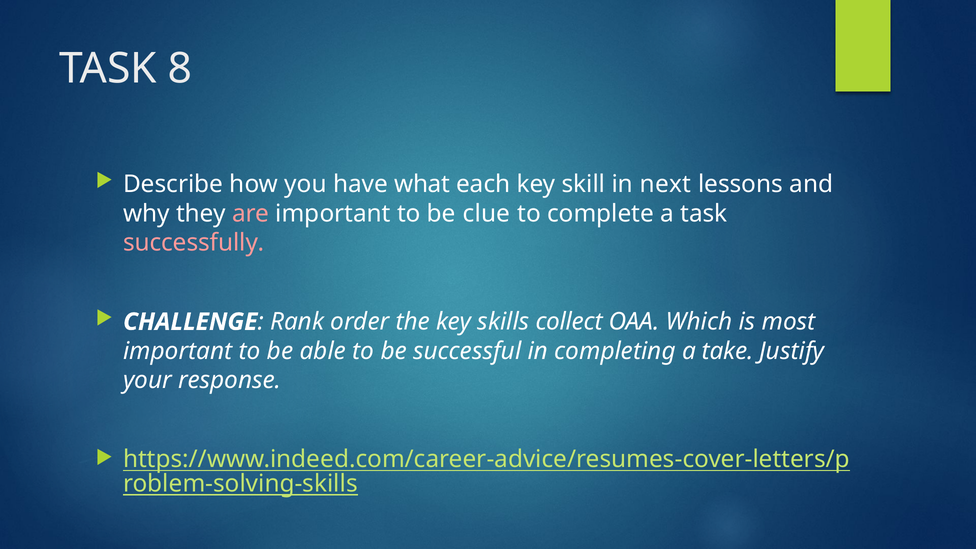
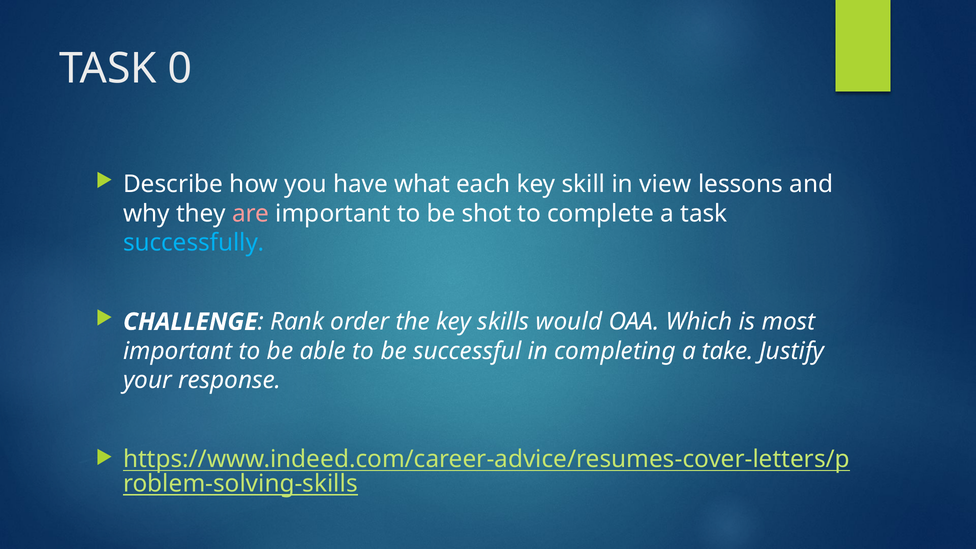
8: 8 -> 0 (180, 69)
next: next -> view (665, 184)
clue: clue -> shot (487, 214)
successfully colour: pink -> light blue (194, 243)
collect: collect -> would (569, 322)
